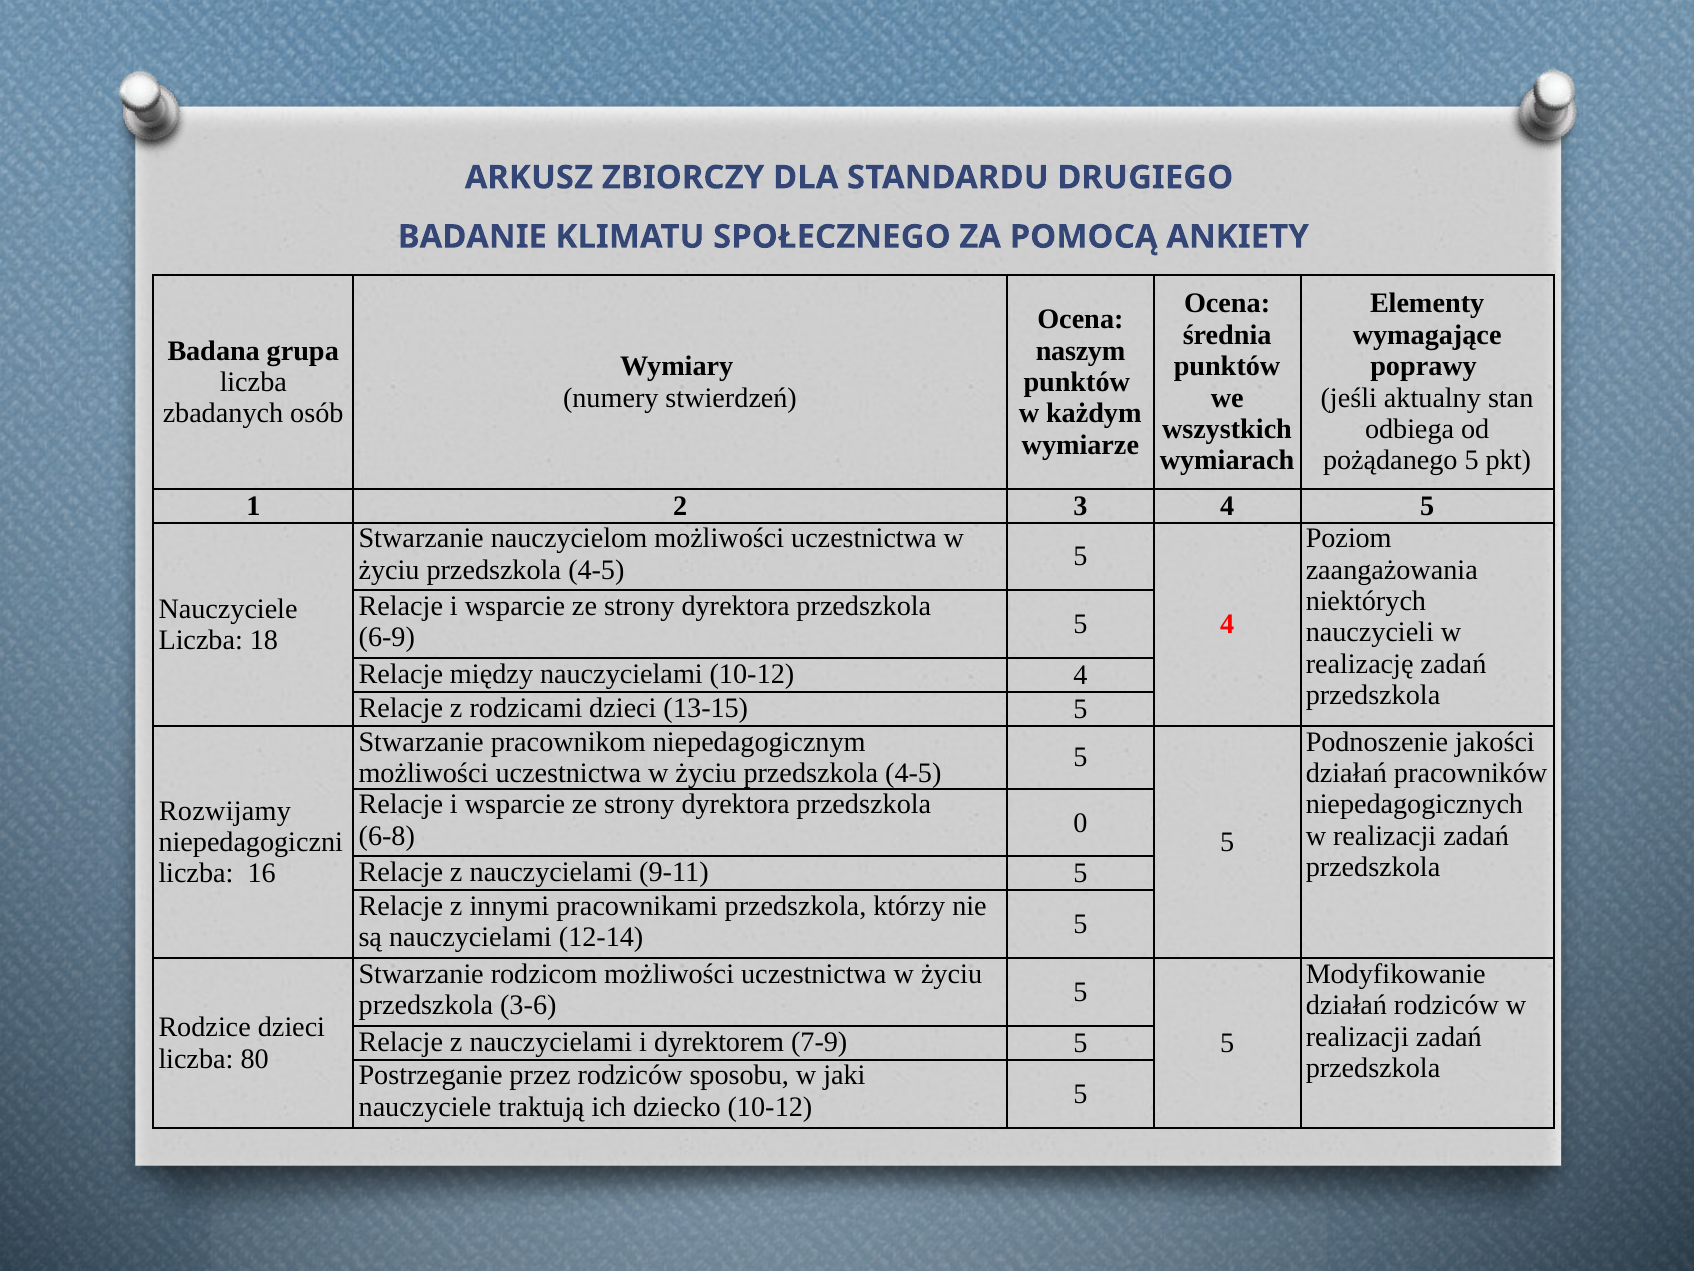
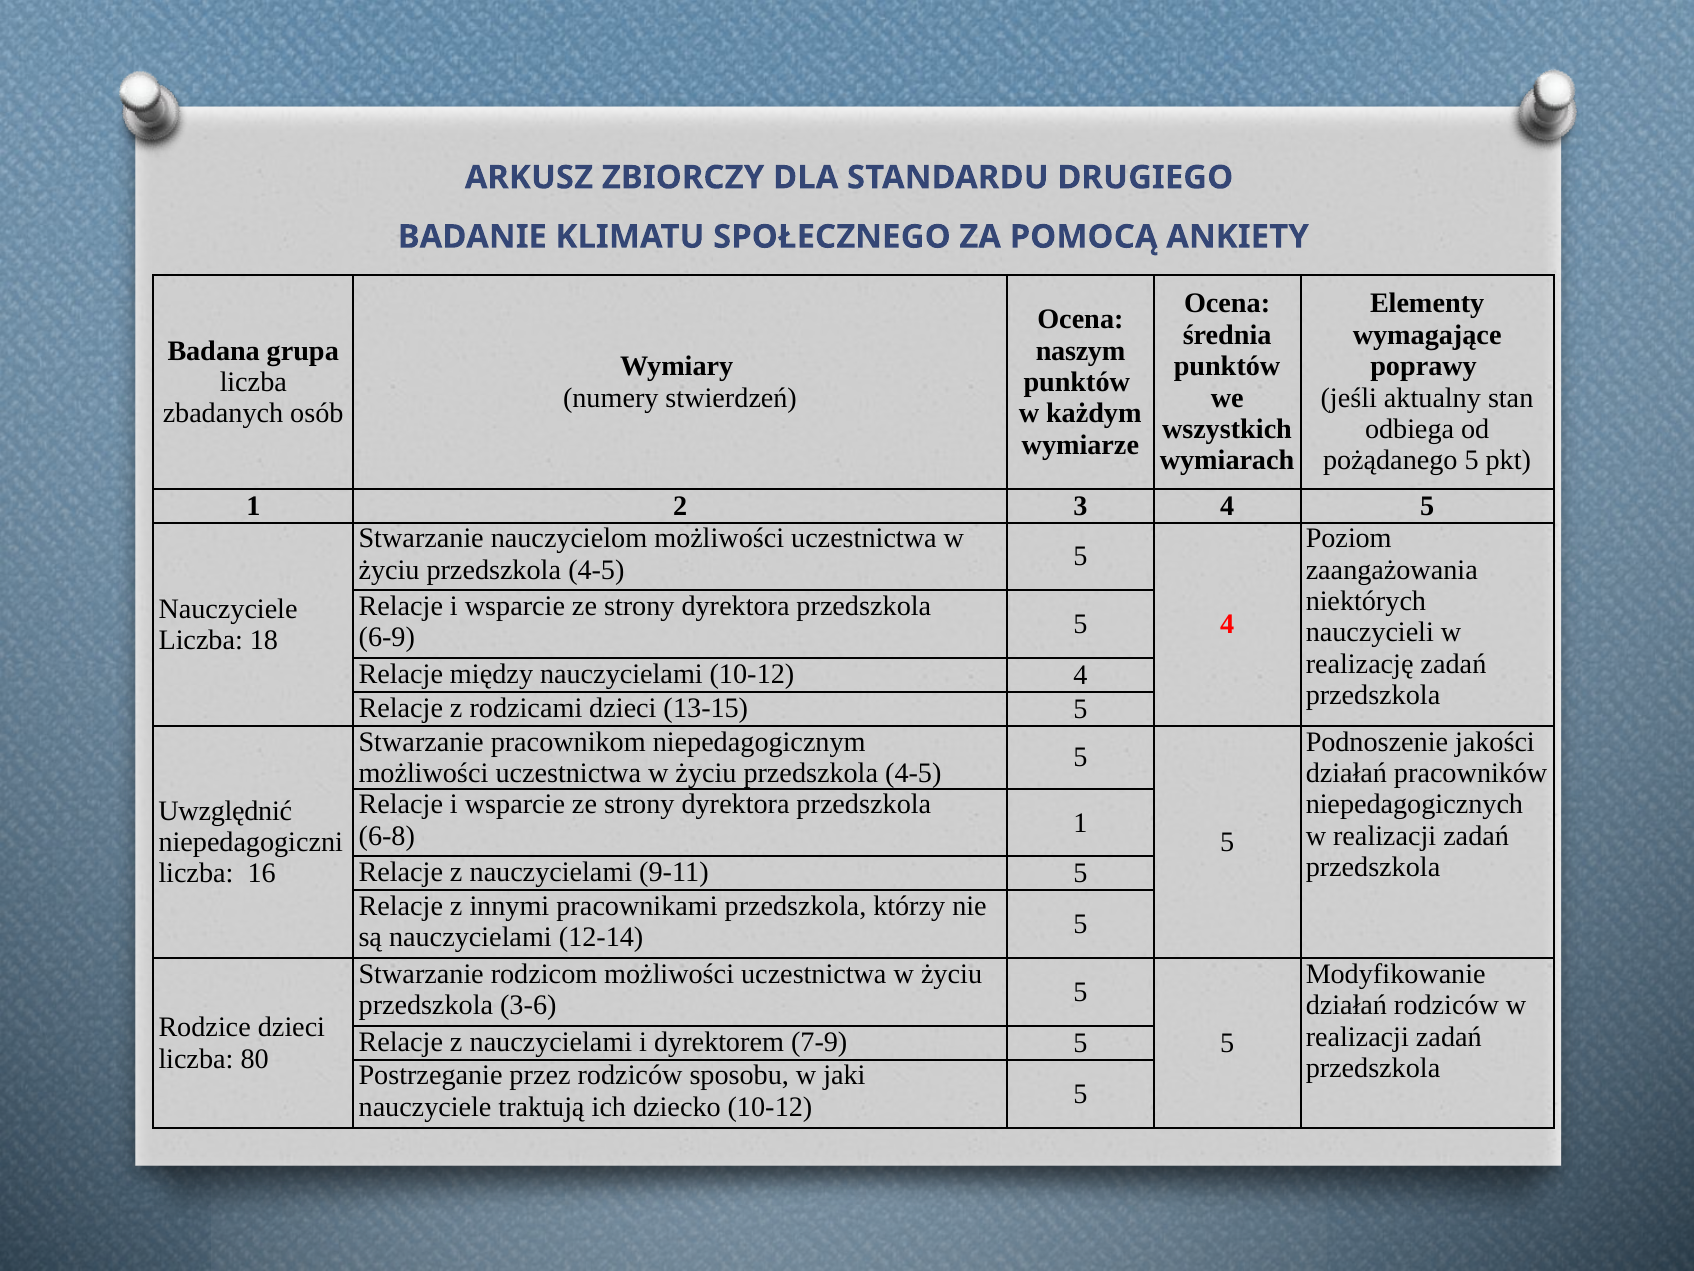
Rozwijamy: Rozwijamy -> Uwzględnić (225, 810)
6-8 0: 0 -> 1 (1080, 822)
